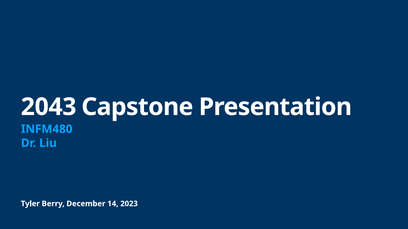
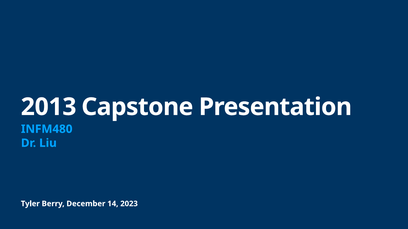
2043: 2043 -> 2013 (49, 107)
